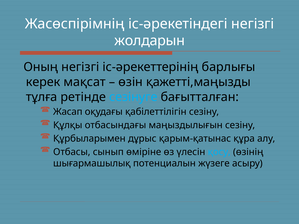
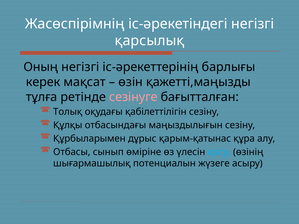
жолдарын: жолдарын -> қарсылық (150, 41)
сезінуге colour: light blue -> pink (133, 97)
Жасап: Жасап -> Толық (68, 112)
